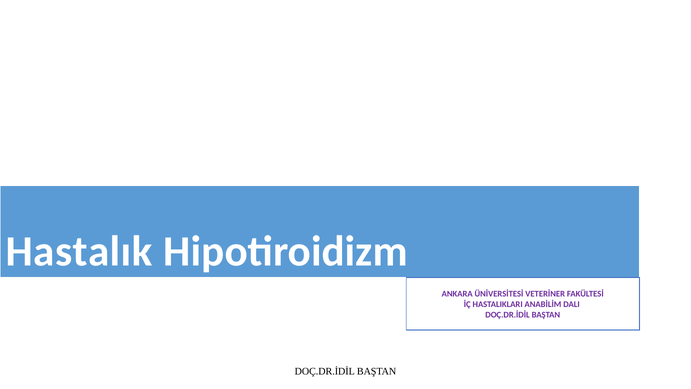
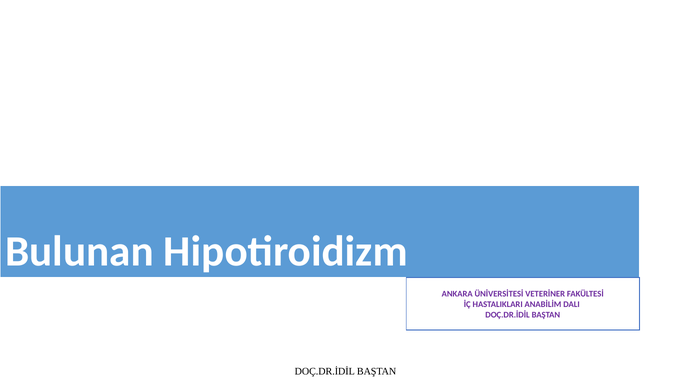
Hastalık: Hastalık -> Bulunan (79, 251)
